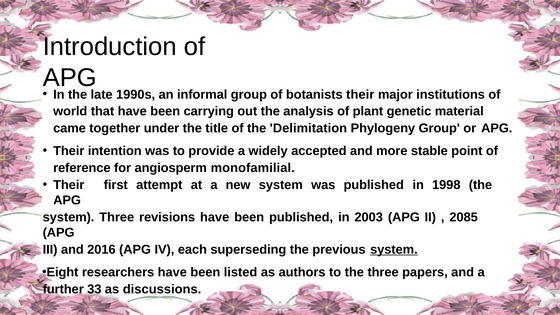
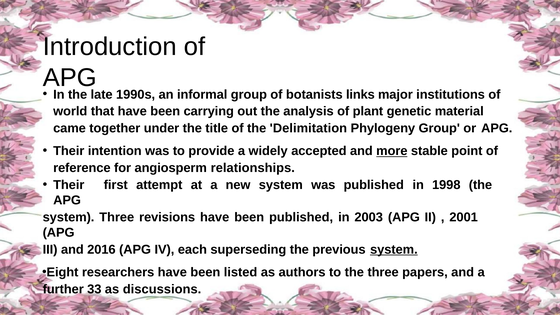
botanists their: their -> links (360, 94)
more underline: none -> present (392, 151)
monofamilial: monofamilial -> relationships (253, 168)
2085: 2085 -> 2001 (464, 217)
